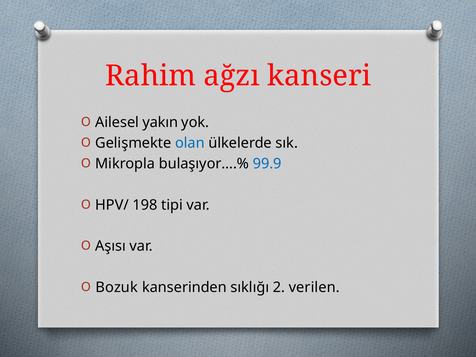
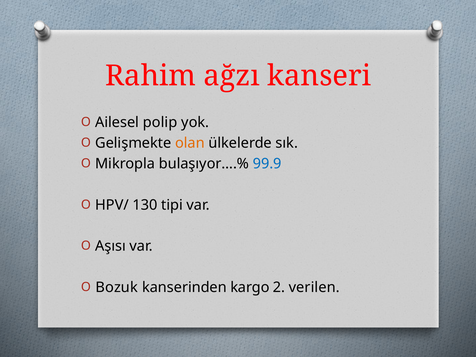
yakın: yakın -> polip (160, 122)
olan colour: blue -> orange (190, 143)
198: 198 -> 130 (145, 205)
sıklığı: sıklığı -> kargo (250, 287)
